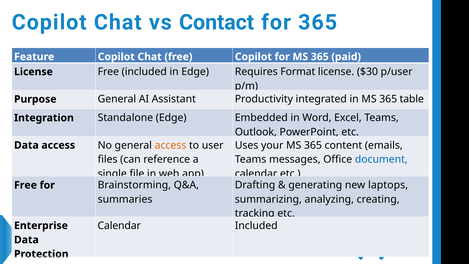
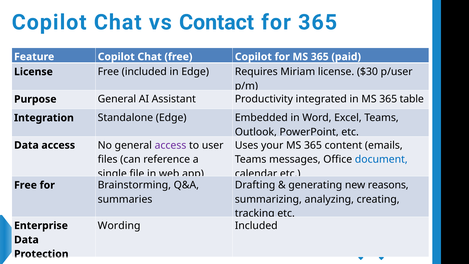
Format: Format -> Miriam (298, 72)
access colour: orange -> purple (170, 145)
laptops: laptops -> reasons (388, 185)
Calendar: Calendar -> Wording (119, 225)
